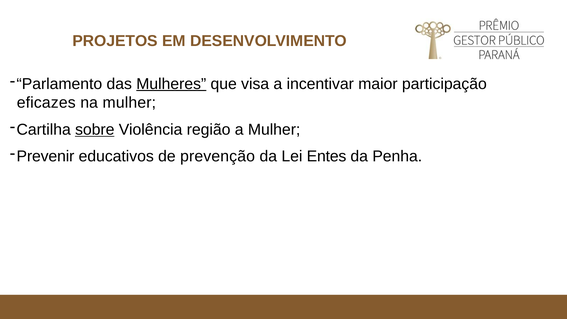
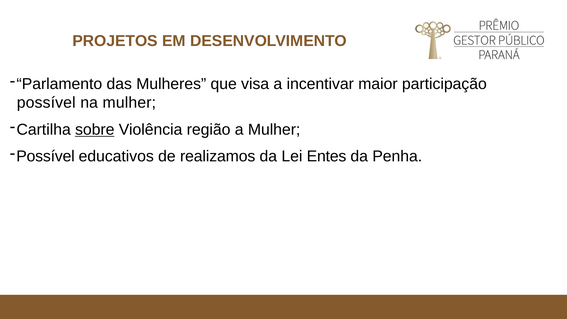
Mulheres underline: present -> none (171, 84)
eficazes: eficazes -> possível (46, 103)
Prevenir: Prevenir -> Possível (46, 156)
prevenção: prevenção -> realizamos (218, 156)
